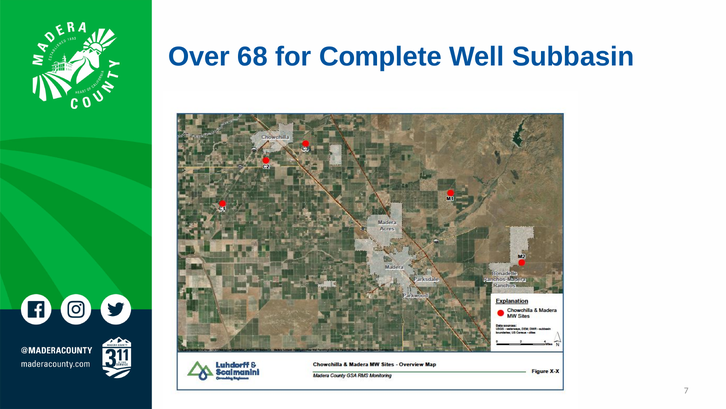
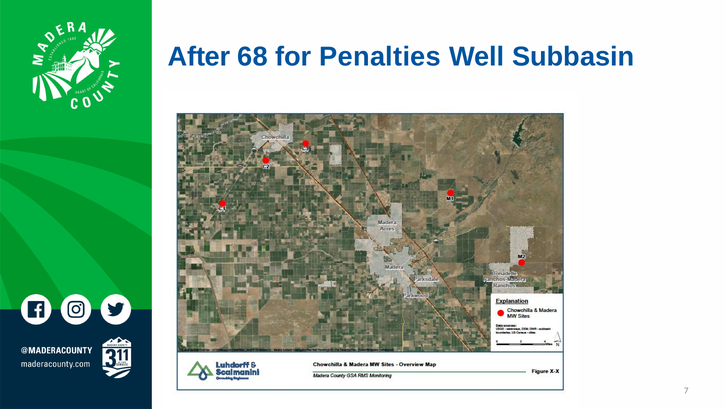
Over: Over -> After (199, 57)
for Complete: Complete -> Penalties (380, 57)
